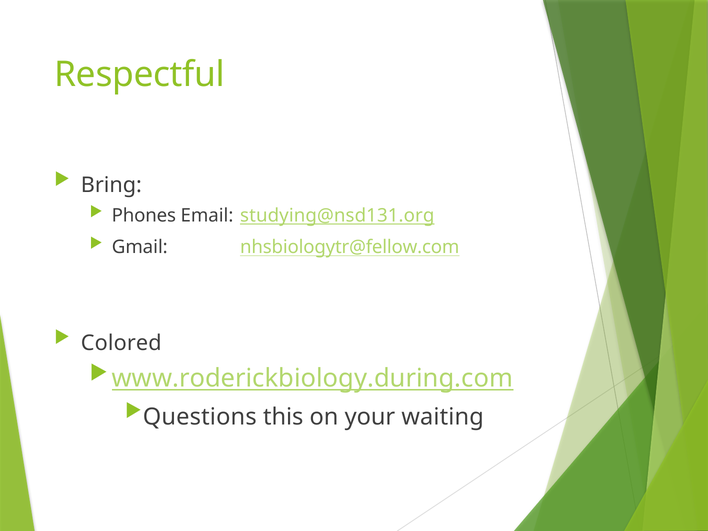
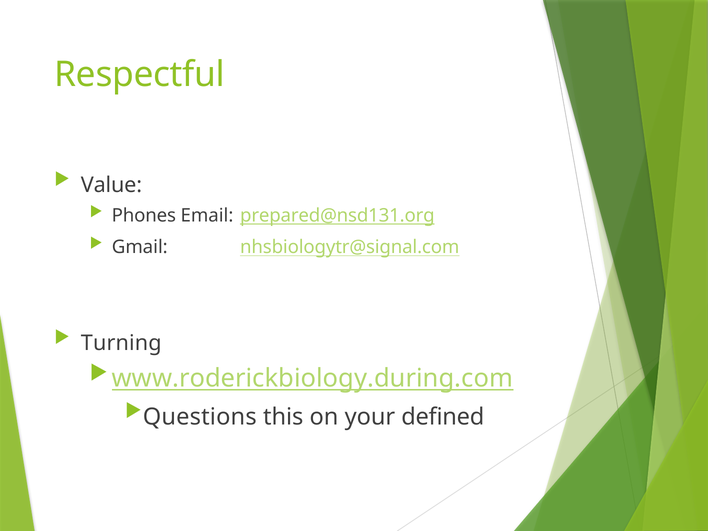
Bring: Bring -> Value (111, 185)
studying@nsd131.org: studying@nsd131.org -> prepared@nsd131.org (337, 216)
nhsbiologytr@fellow.com: nhsbiologytr@fellow.com -> nhsbiologytr@signal.com (350, 247)
Colored: Colored -> Turning (121, 343)
waiting: waiting -> defined (443, 417)
